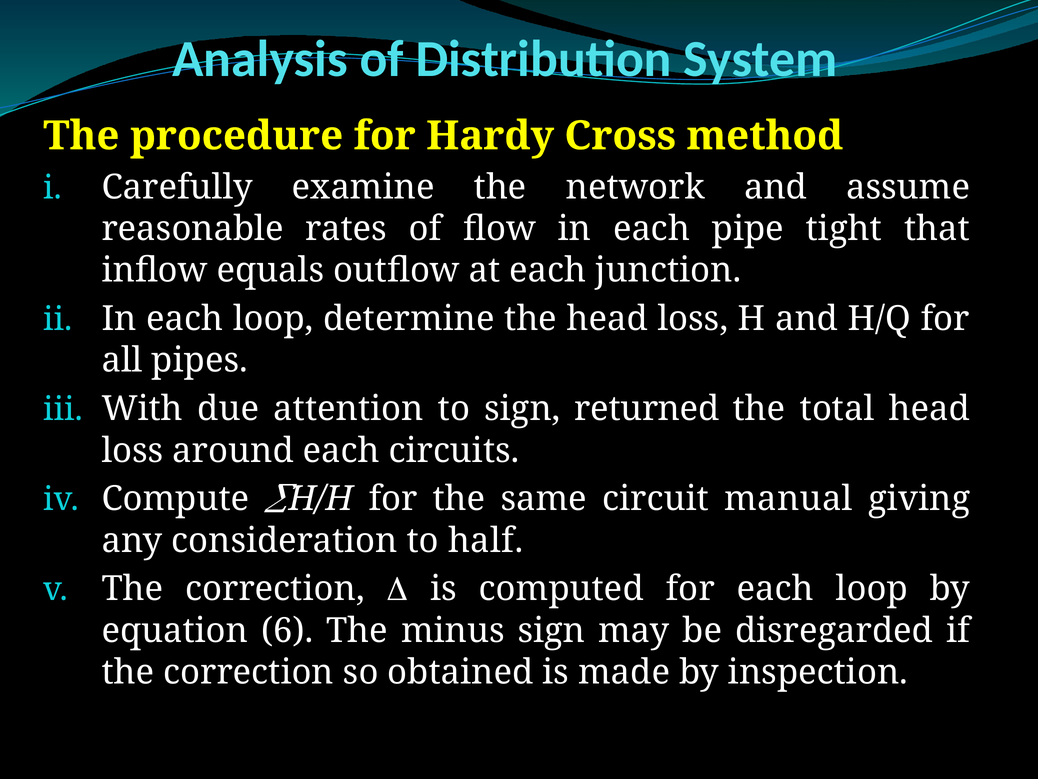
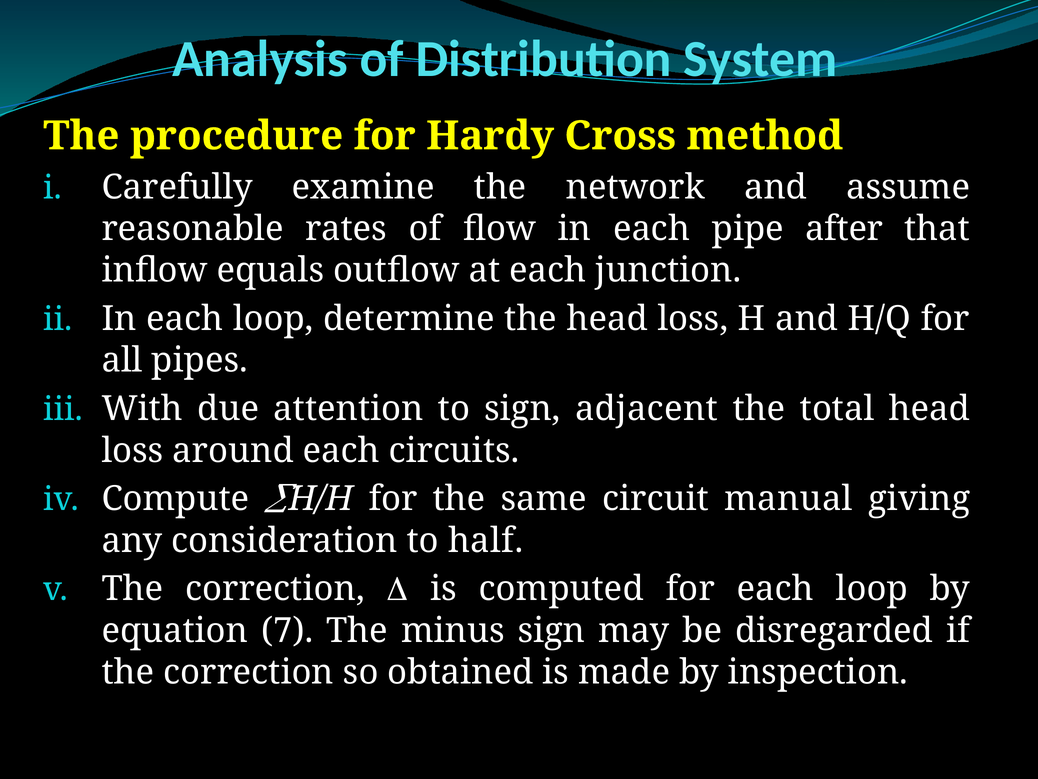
tight: tight -> after (844, 229)
returned: returned -> adjacent (647, 409)
6: 6 -> 7 (287, 630)
